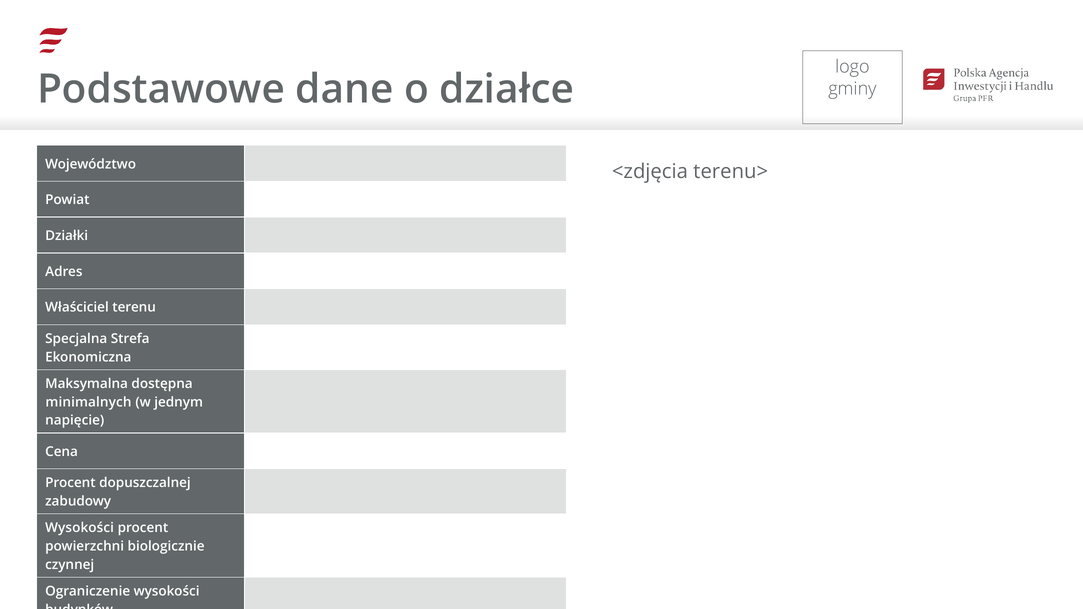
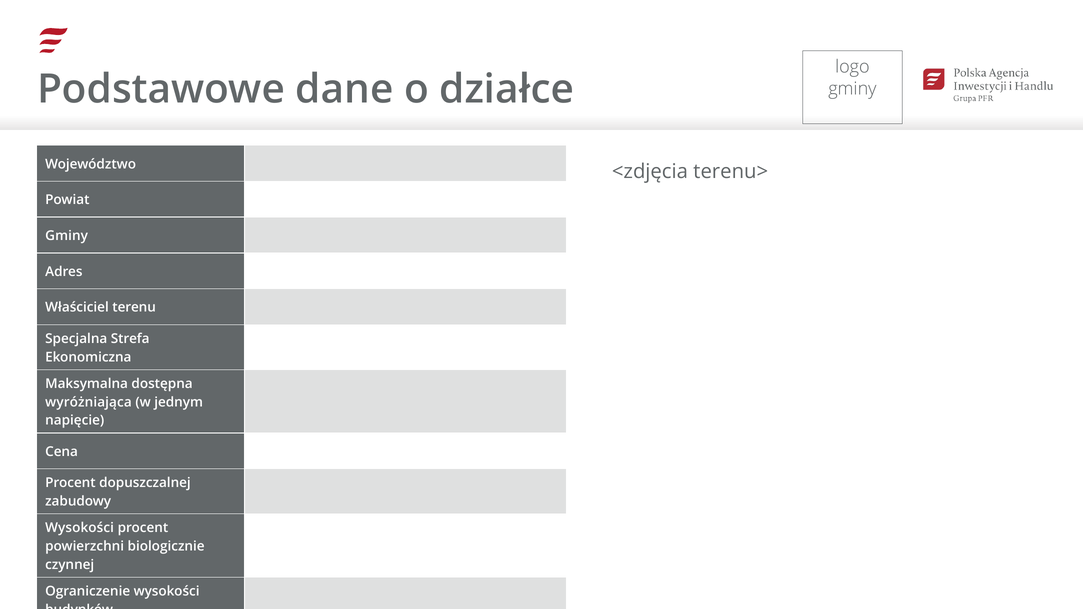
Działki: Działki -> Gminy (67, 236)
minimalnych: minimalnych -> wyróżniająca (88, 402)
